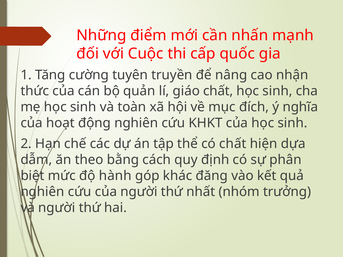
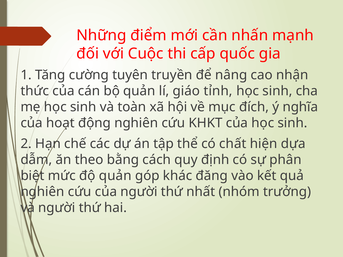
giáo chất: chất -> tỉnh (218, 91)
độ hành: hành -> quản (115, 176)
